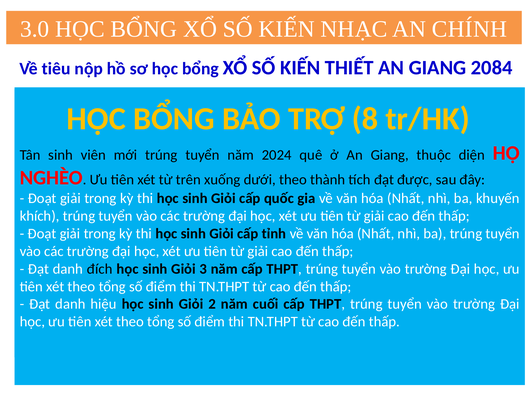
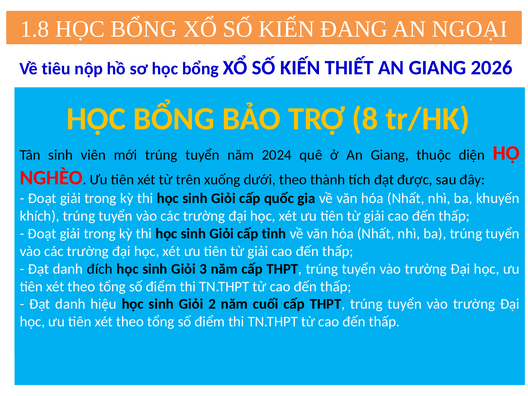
3.0: 3.0 -> 1.8 (35, 29)
NHẠC: NHẠC -> ĐANG (354, 29)
CHÍNH: CHÍNH -> NGOẠI (470, 29)
2084: 2084 -> 2026 (492, 68)
